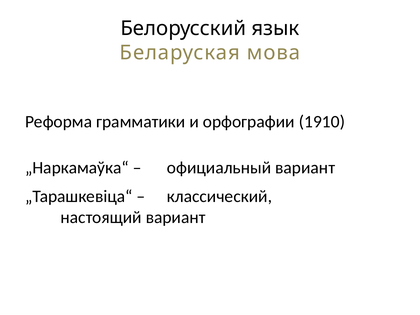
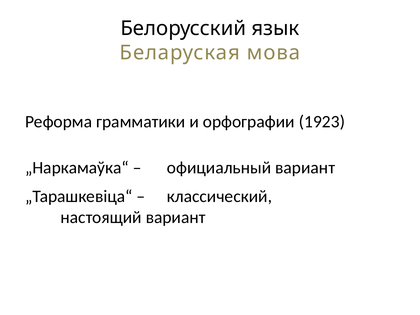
1910: 1910 -> 1923 (322, 122)
